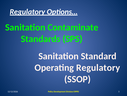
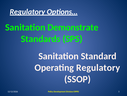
Contaminate: Contaminate -> Demonstrate (73, 27)
